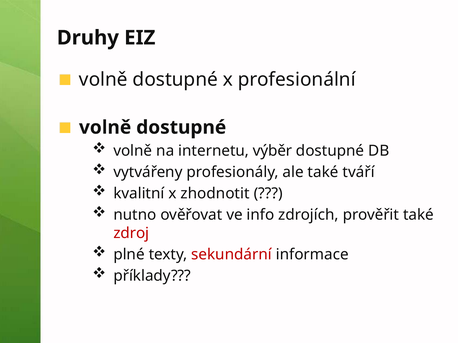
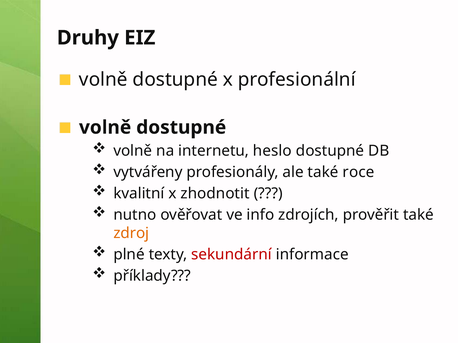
výběr: výběr -> heslo (272, 151)
tváří: tváří -> roce (359, 172)
zdroj colour: red -> orange (131, 233)
